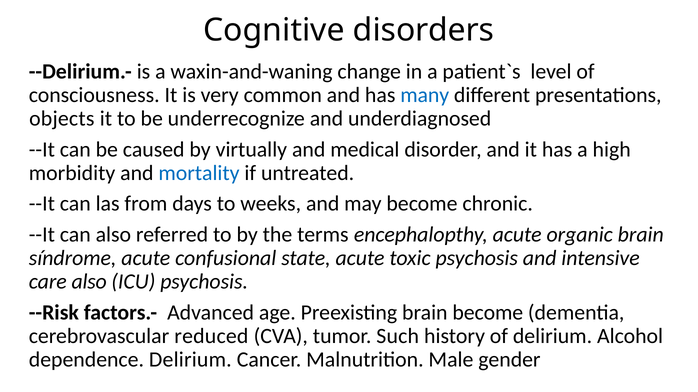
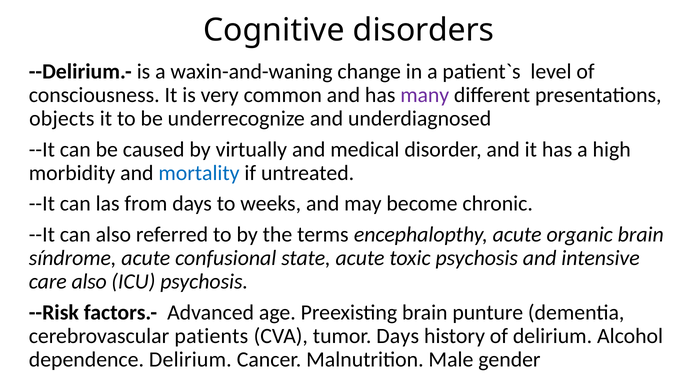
many colour: blue -> purple (425, 95)
brain become: become -> punture (488, 313)
reduced: reduced -> patients (211, 336)
tumor Such: Such -> Days (398, 336)
